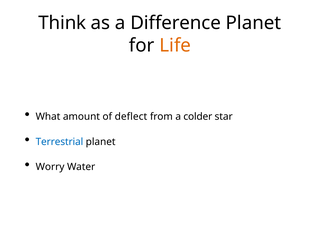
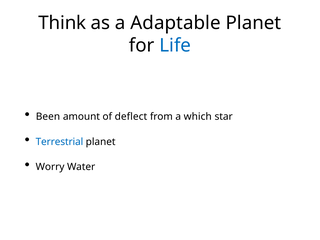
Difference: Difference -> Adaptable (176, 23)
Life colour: orange -> blue (175, 45)
What: What -> Been (48, 117)
colder: colder -> which (198, 117)
